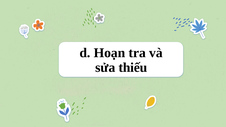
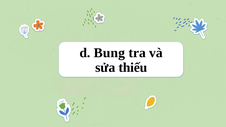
Hoạn: Hoạn -> Bung (109, 53)
